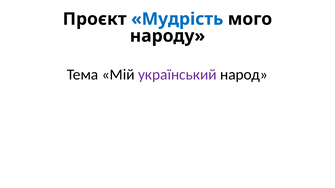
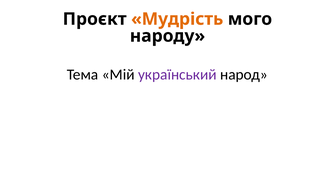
Мудрість colour: blue -> orange (177, 19)
